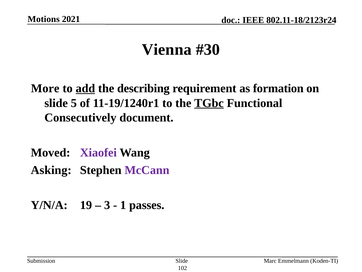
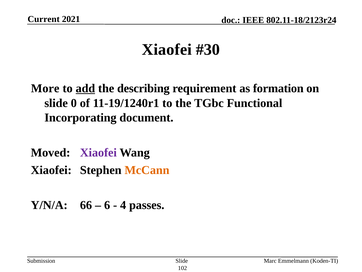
Motions: Motions -> Current (44, 19)
Vienna: Vienna -> Xiaofei (167, 49)
5: 5 -> 0 (74, 103)
TGbc underline: present -> none (209, 103)
Consecutively: Consecutively -> Incorporating (80, 117)
Asking: Asking -> Xiaofei (51, 170)
McCann colour: purple -> orange (147, 170)
19: 19 -> 66 (86, 205)
3: 3 -> 6 (107, 205)
1: 1 -> 4 (123, 205)
